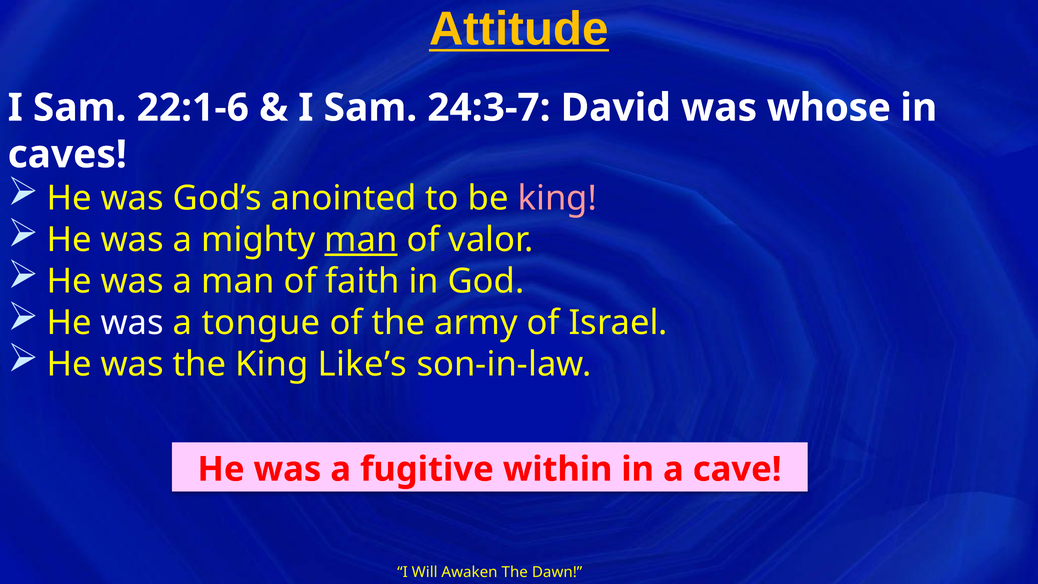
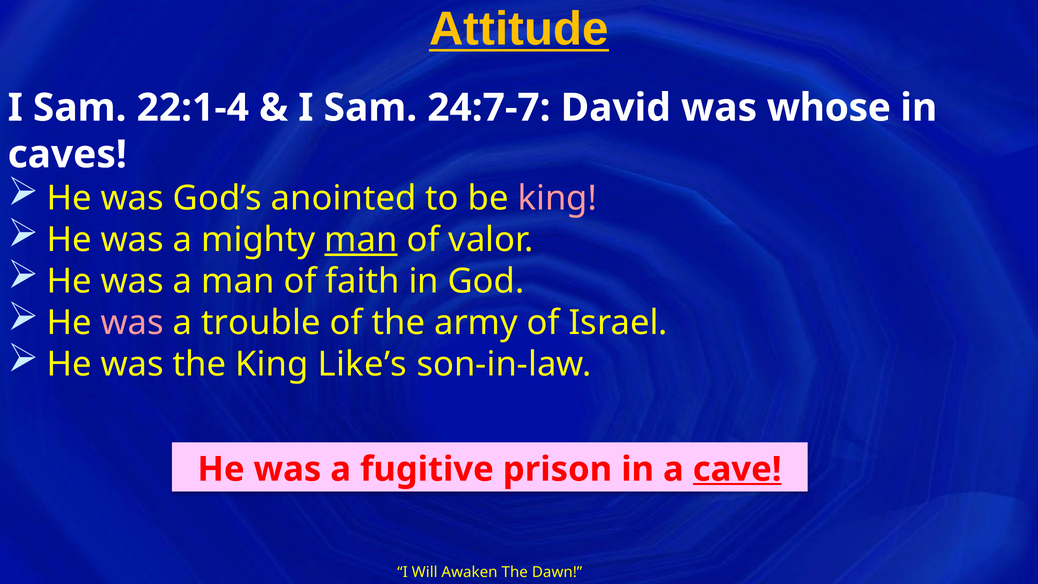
22:1-6: 22:1-6 -> 22:1-4 (193, 108)
24:3-7: 24:3-7 -> 24:7-7 (489, 108)
was colour: white -> pink (132, 323)
tongue: tongue -> trouble (261, 323)
within: within -> prison (558, 469)
cave underline: none -> present (737, 469)
